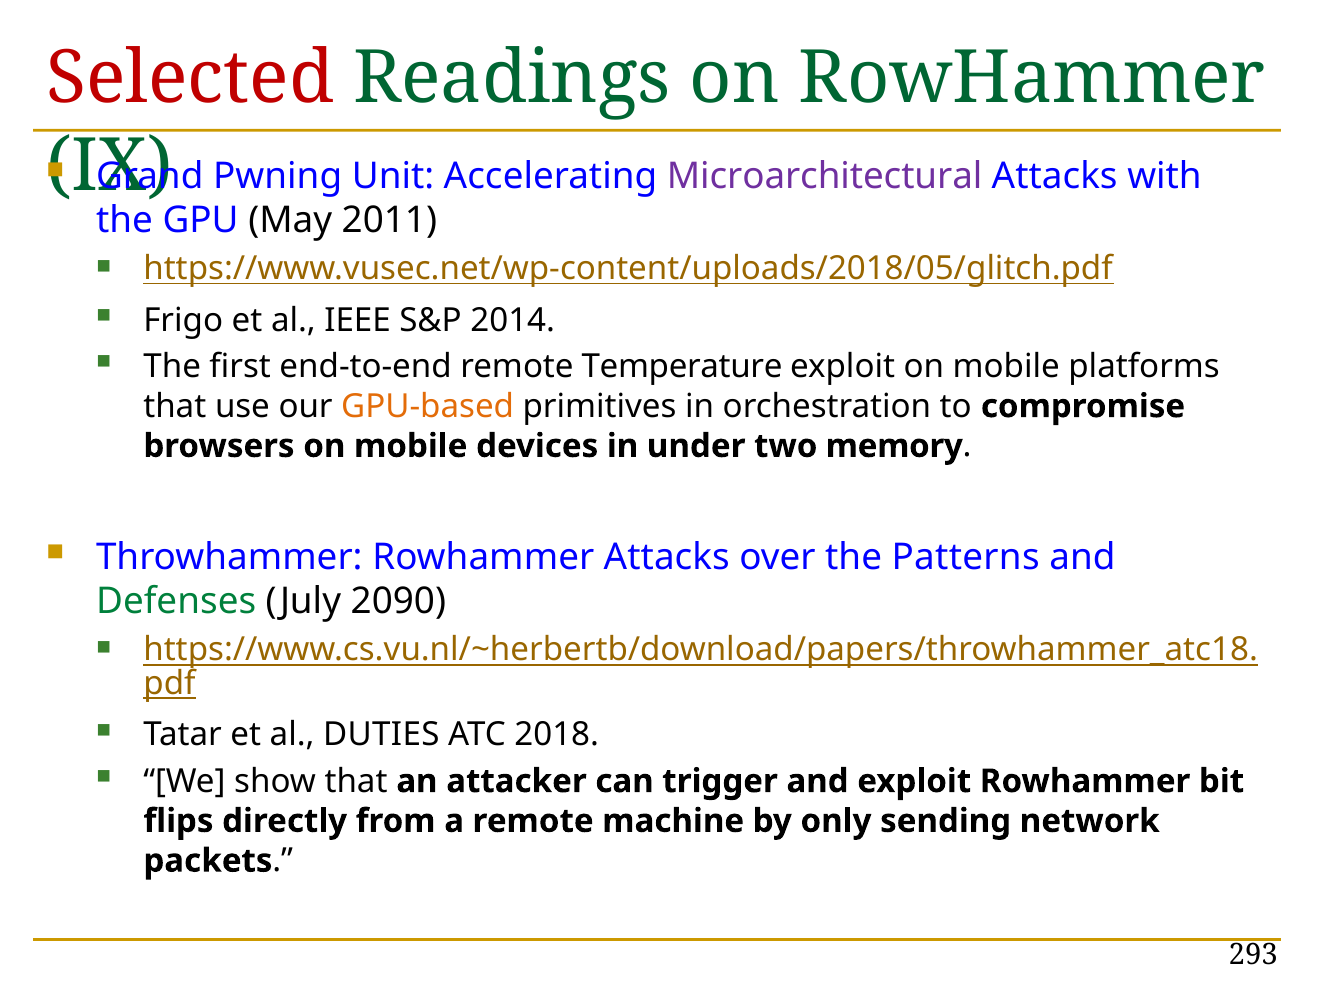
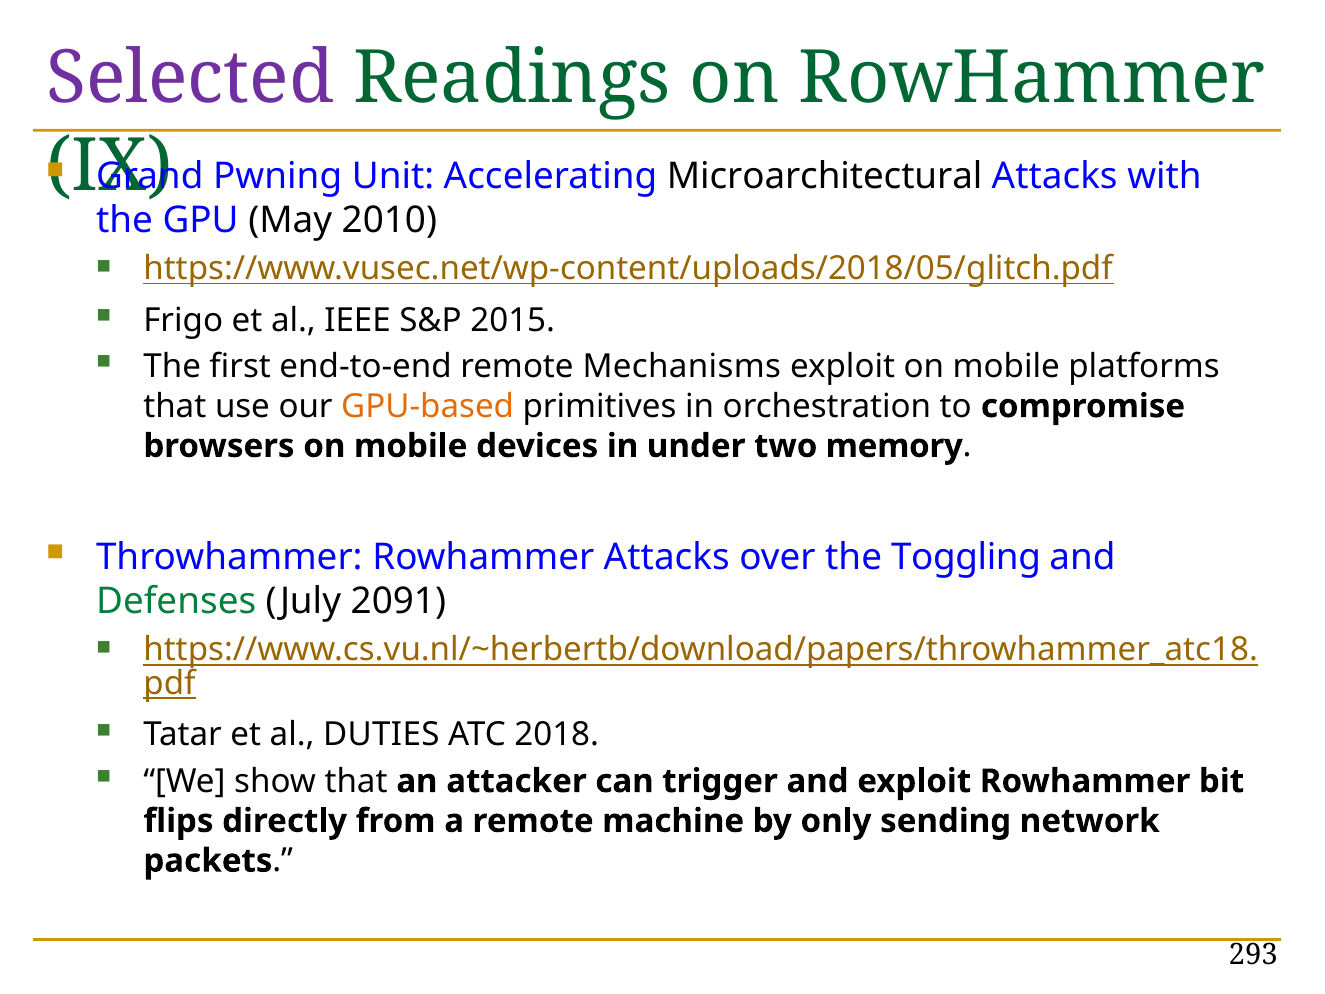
Selected colour: red -> purple (190, 78)
Microarchitectural colour: purple -> black (825, 176)
2011: 2011 -> 2010 (389, 220)
2014: 2014 -> 2015 (513, 320)
Temperature: Temperature -> Mechanisms (682, 366)
Patterns: Patterns -> Toggling (966, 557)
2090: 2090 -> 2091 (398, 602)
